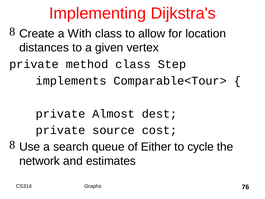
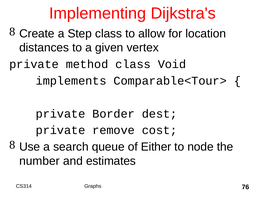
With: With -> Step (80, 34)
Step: Step -> Void (172, 64)
Almost: Almost -> Border (114, 114)
source: source -> remove (114, 130)
cycle: cycle -> node (201, 147)
network: network -> number (39, 161)
